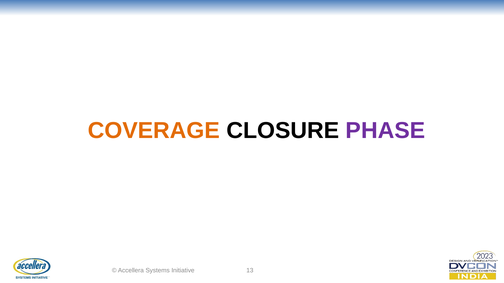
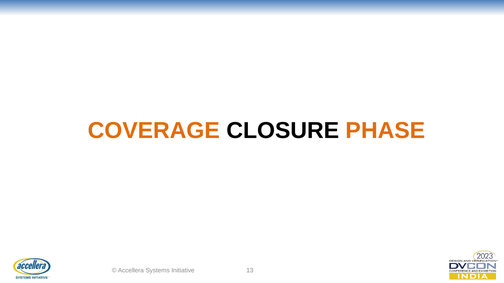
PHASE colour: purple -> orange (385, 131)
